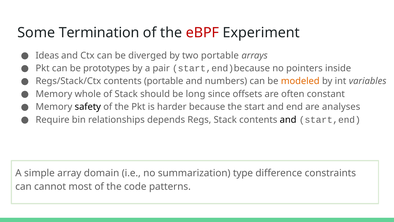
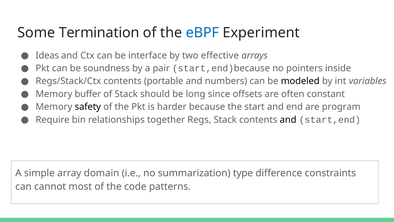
eBPF colour: red -> blue (202, 33)
diverged: diverged -> interface (148, 55)
two portable: portable -> effective (220, 55)
prototypes: prototypes -> soundness (107, 68)
modeled colour: orange -> black (300, 81)
whole: whole -> buffer (88, 94)
analyses: analyses -> program (341, 107)
depends: depends -> together (166, 120)
